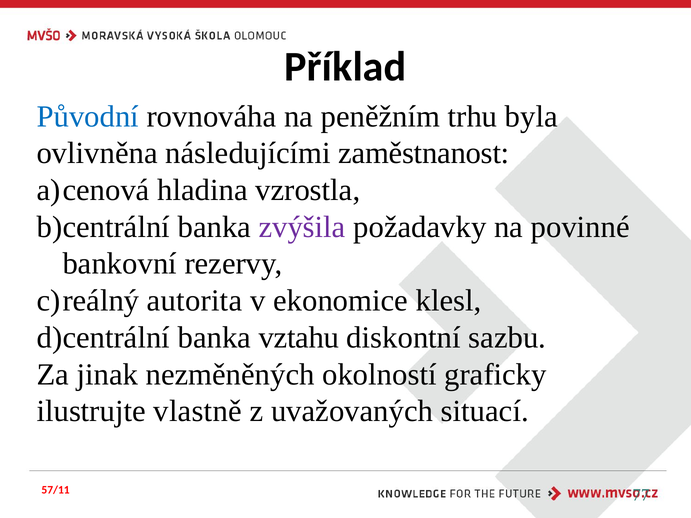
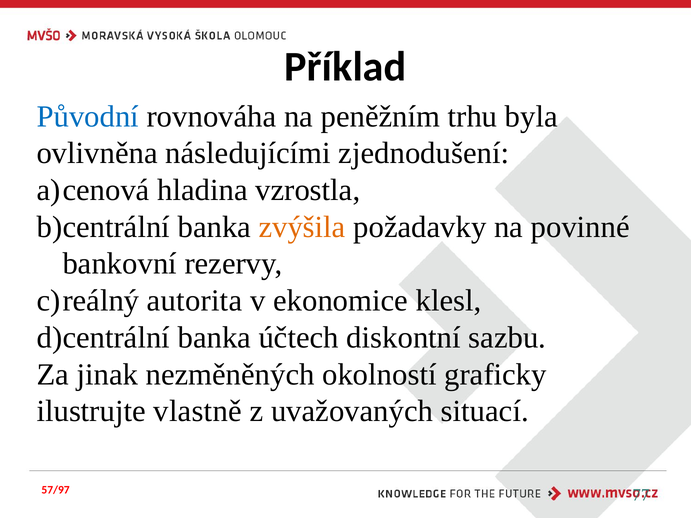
zaměstnanost: zaměstnanost -> zjednodušení (424, 153)
zvýšila colour: purple -> orange (302, 227)
vztahu: vztahu -> účtech (299, 338)
57/11: 57/11 -> 57/97 (56, 490)
